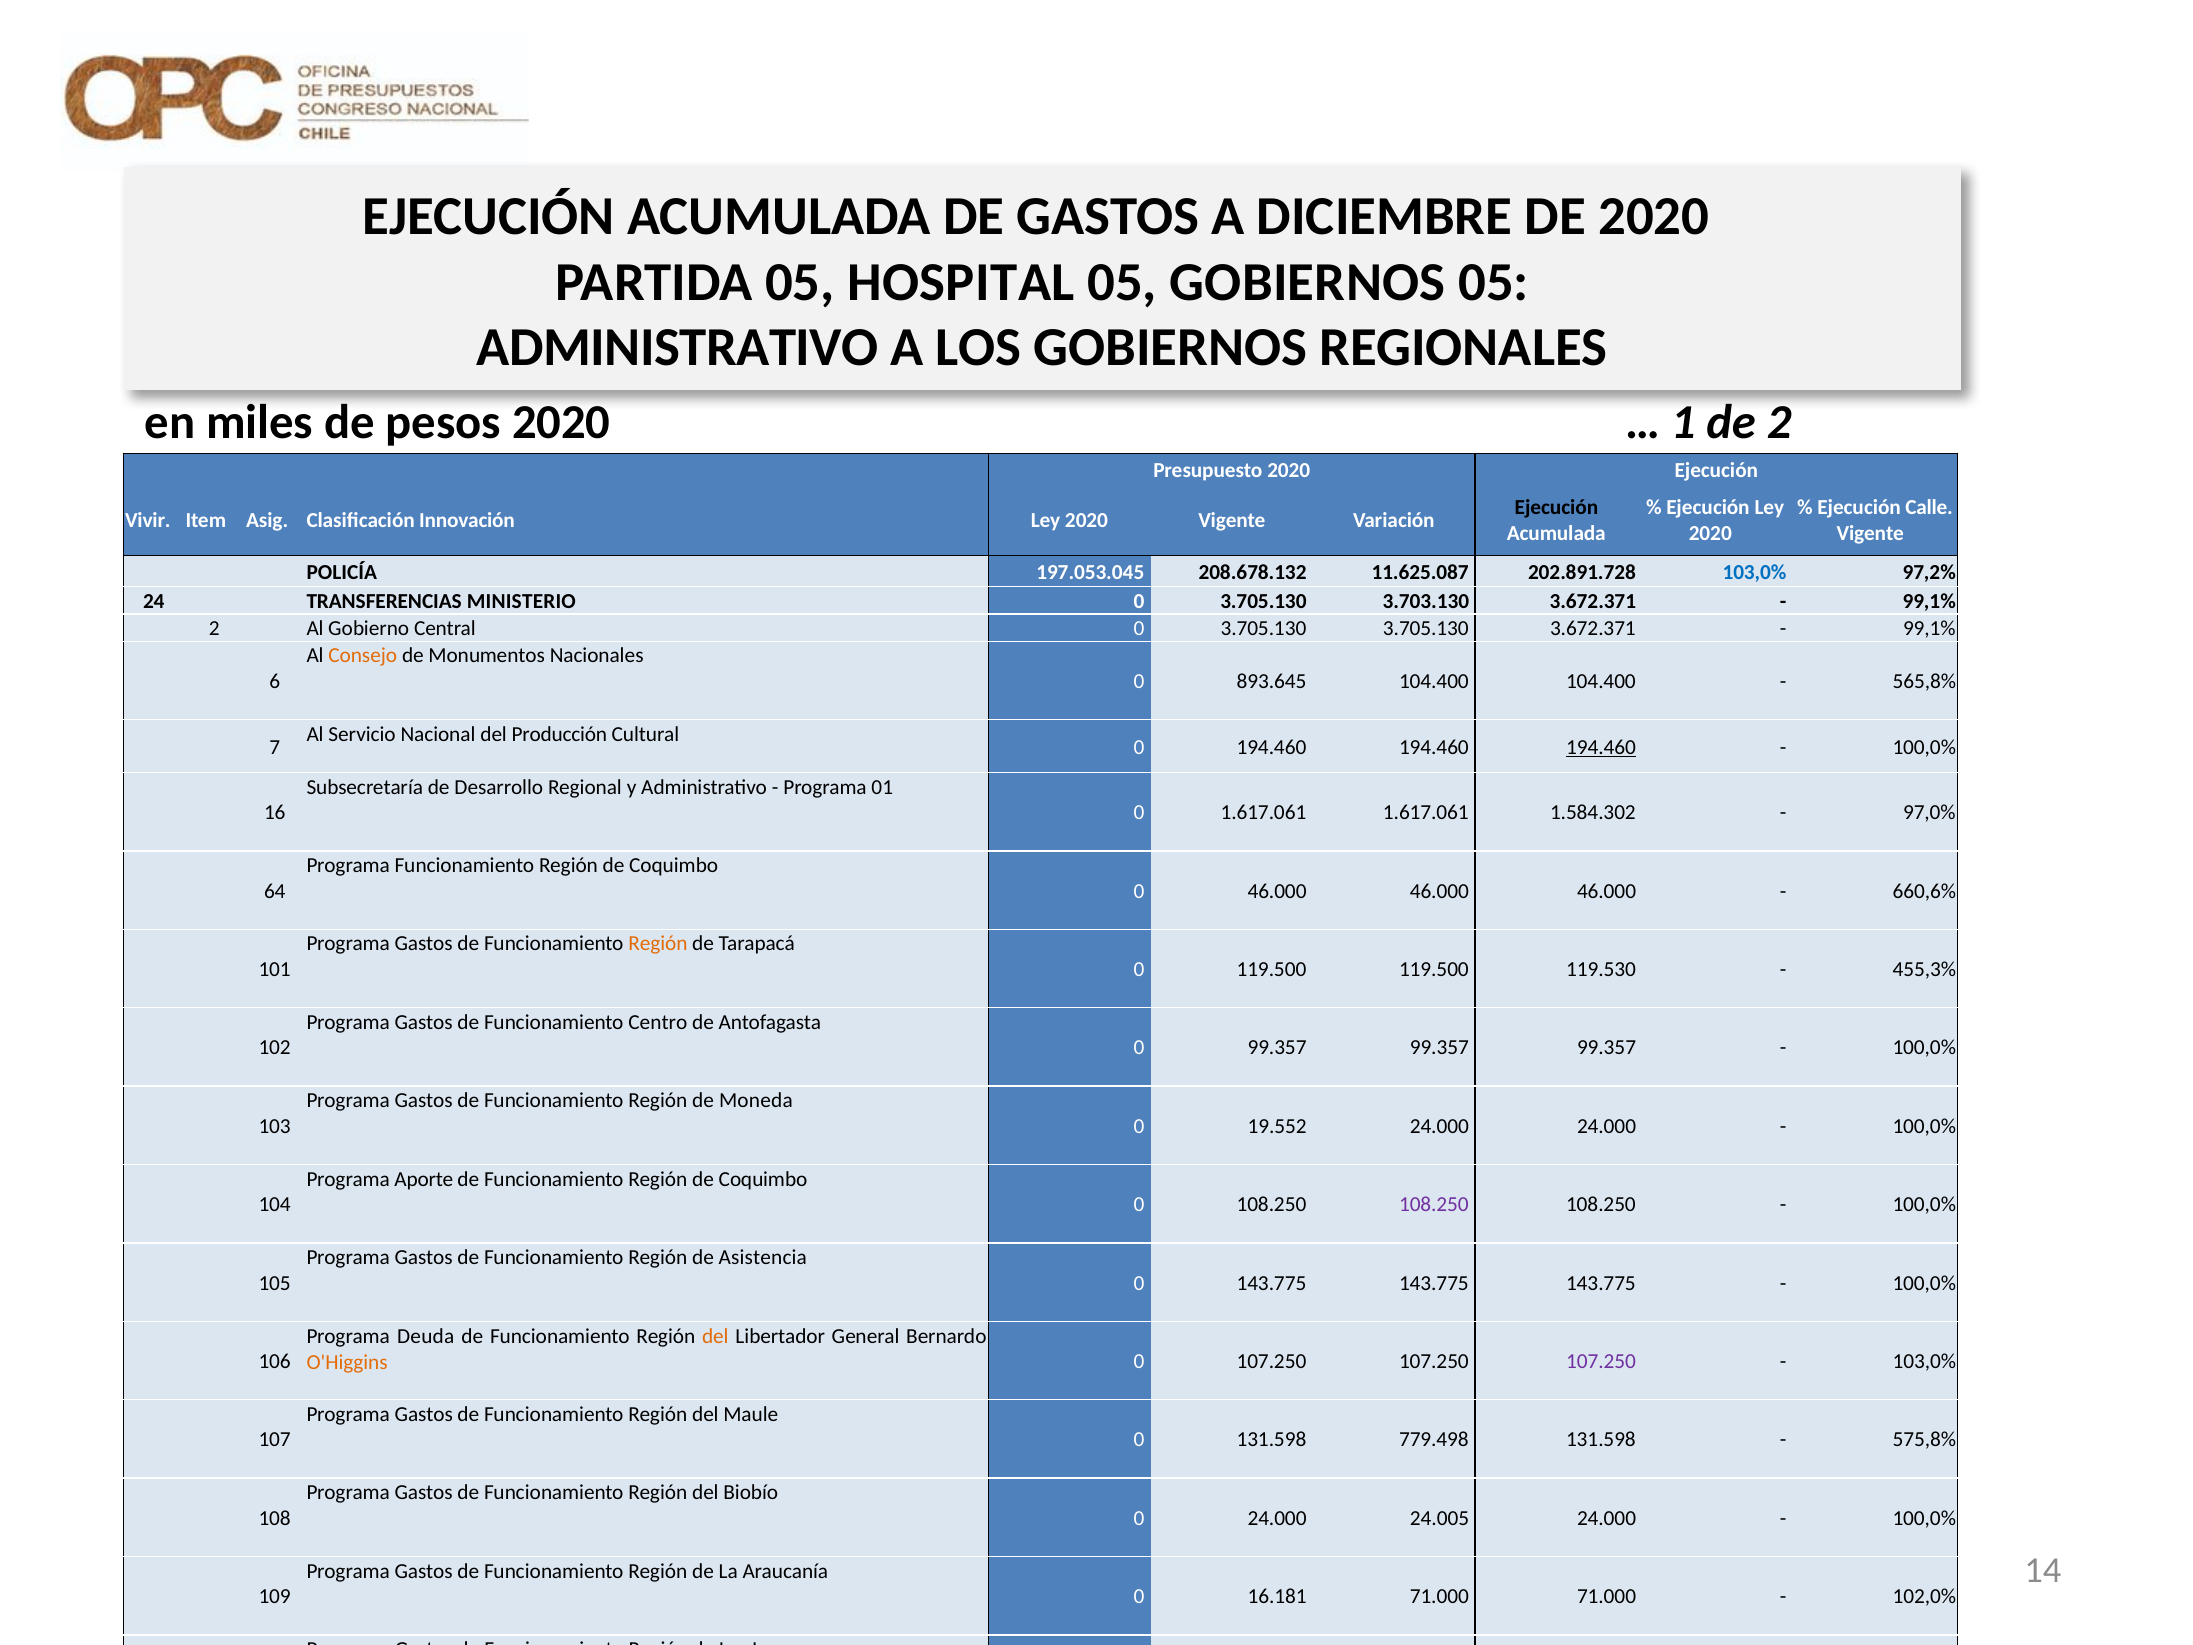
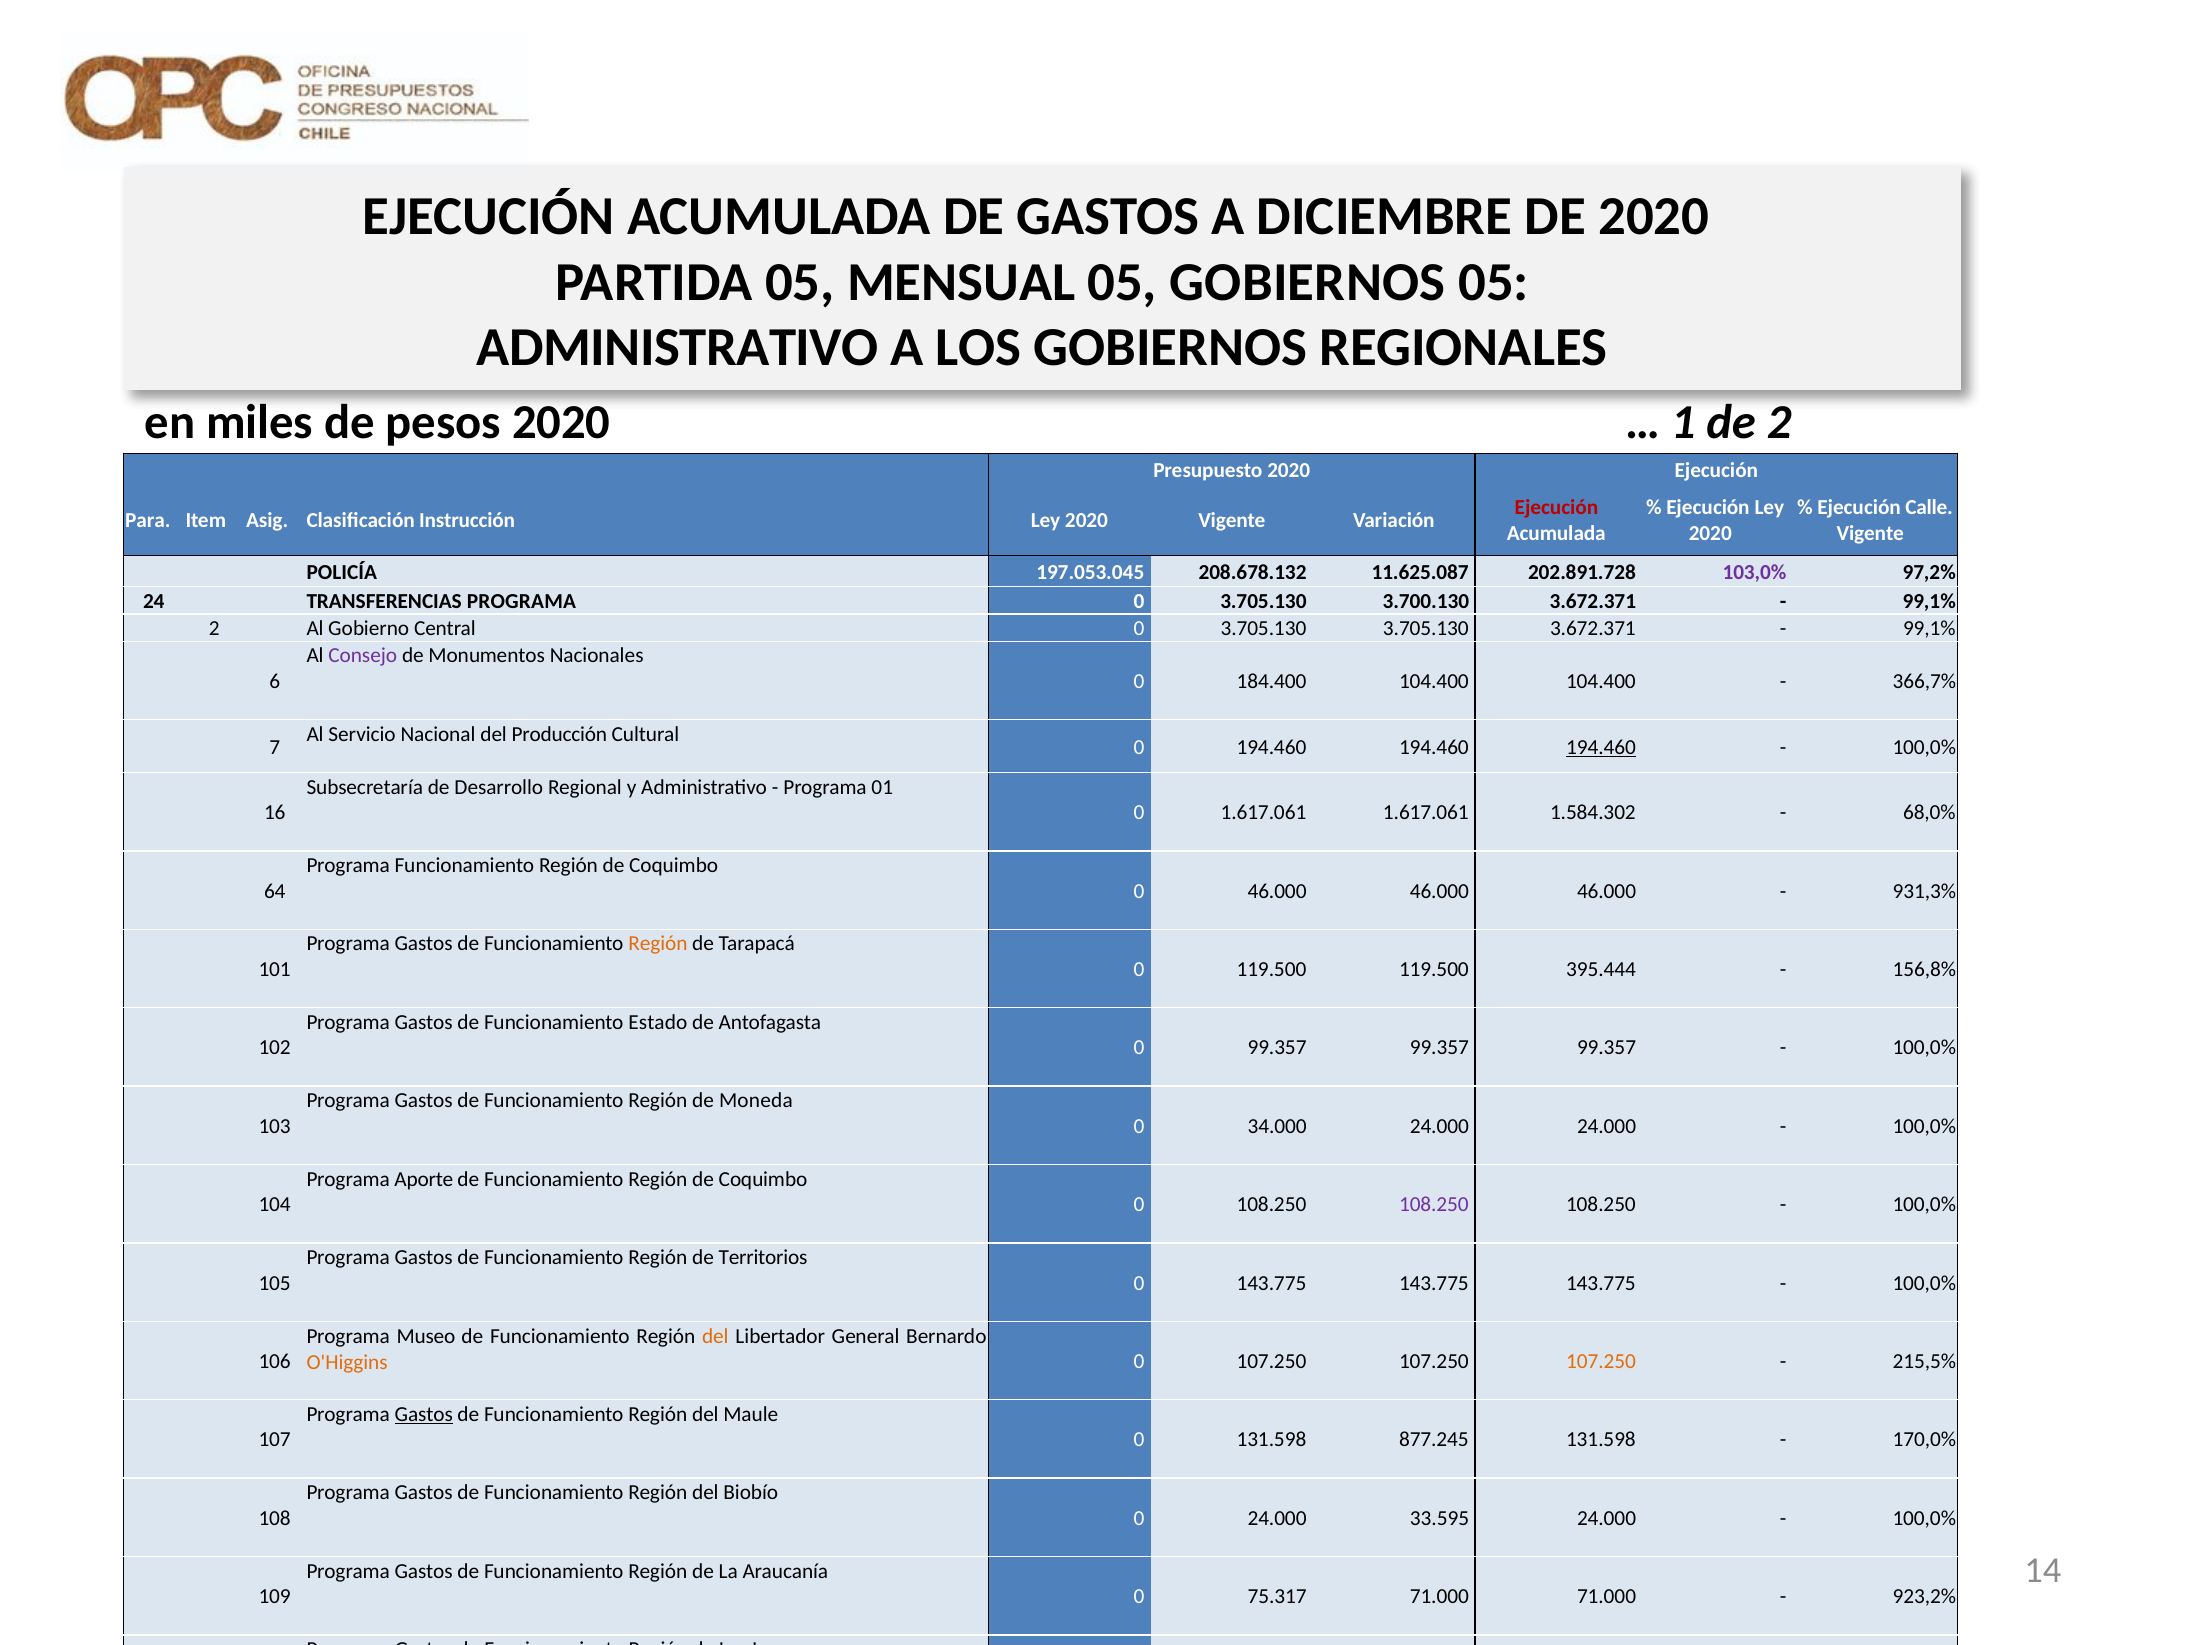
05 HOSPITAL: HOSPITAL -> MENSUAL (961, 282)
Ejecución colour: black -> red (1556, 507)
Vivir: Vivir -> Para (148, 520)
Clasificación Innovación: Innovación -> Instrucción (467, 520)
103,0% colour: blue -> purple (1754, 572)
TRANSFERENCIAS MINISTERIO: MINISTERIO -> PROGRAMA (521, 601)
3.703.130: 3.703.130 -> 3.700.130 (1426, 601)
Consejo colour: orange -> purple (363, 656)
893.645: 893.645 -> 184.400 (1272, 681)
565,8%: 565,8% -> 366,7% (1924, 681)
97,0%: 97,0% -> 68,0% (1929, 812)
660,6%: 660,6% -> 931,3% (1924, 891)
119.530: 119.530 -> 395.444 (1601, 969)
455,3%: 455,3% -> 156,8% (1924, 969)
Centro: Centro -> Estado (658, 1022)
19.552: 19.552 -> 34.000 (1277, 1126)
Asistencia: Asistencia -> Territorios (763, 1257)
Deuda: Deuda -> Museo (426, 1336)
107.250 colour: purple -> orange (1601, 1361)
103,0%: 103,0% -> 215,5% (1924, 1361)
Gastos underline: none -> present (424, 1414)
779.498: 779.498 -> 877.245 (1434, 1440)
575,8%: 575,8% -> 170,0% (1924, 1440)
24.005: 24.005 -> 33.595 (1440, 1518)
16.181: 16.181 -> 75.317 (1277, 1596)
102,0%: 102,0% -> 923,2% (1924, 1596)
